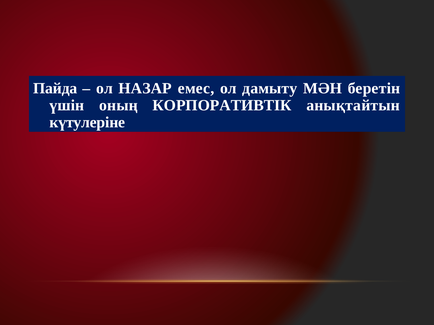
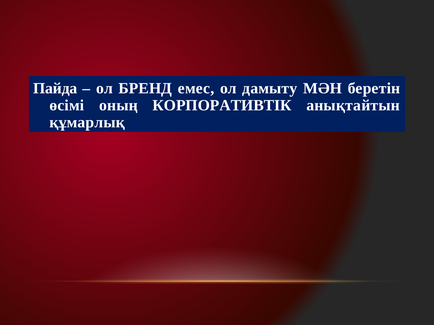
НАЗАР: НАЗАР -> БРЕНД (145, 89)
үшін: үшін -> өсімі (67, 106)
күтулеріне: күтулеріне -> құмарлық (87, 122)
